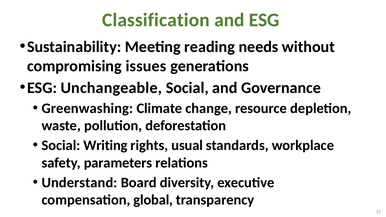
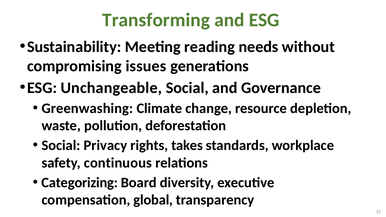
Classification: Classification -> Transforming (156, 20)
Writing: Writing -> Privacy (105, 146)
usual: usual -> takes (187, 146)
parameters: parameters -> continuous (118, 163)
Understand: Understand -> Categorizing (80, 183)
